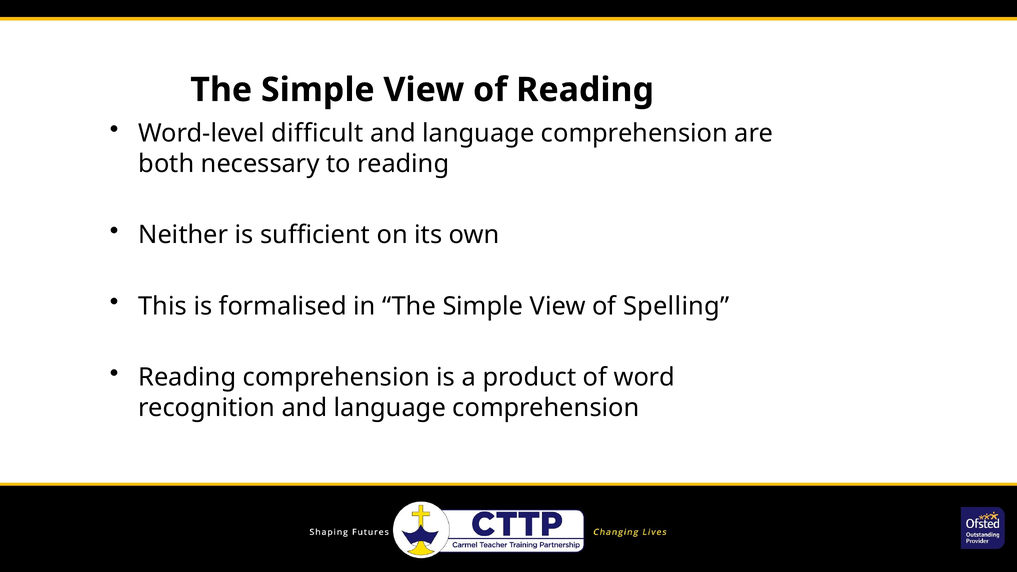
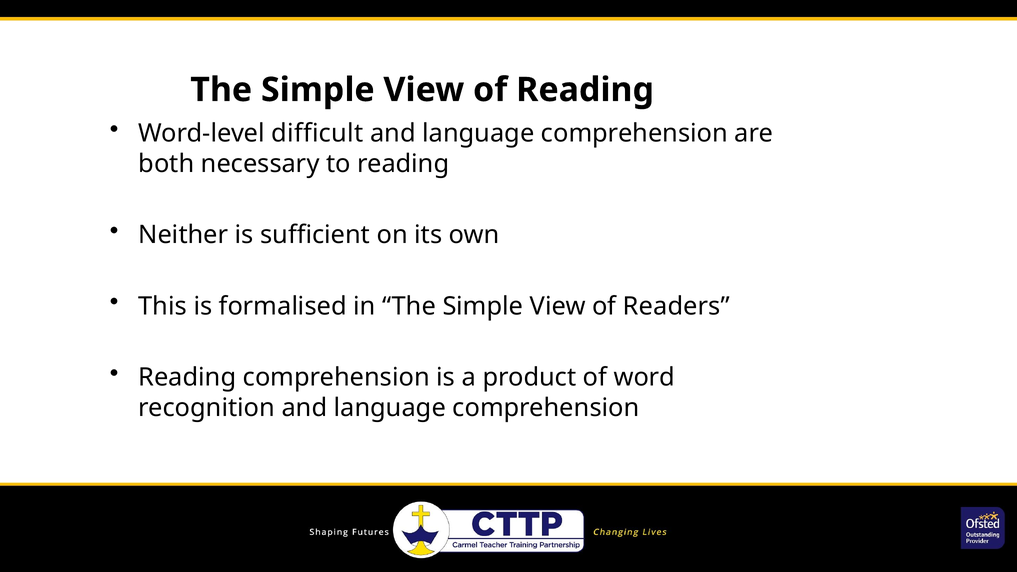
Spelling: Spelling -> Readers (676, 306)
